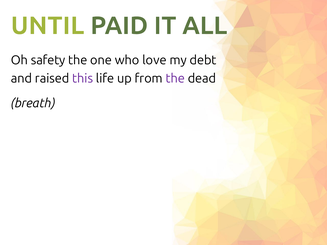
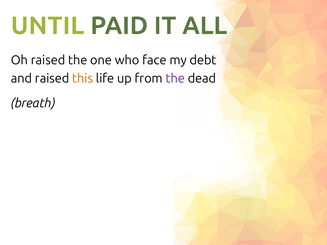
Oh safety: safety -> raised (48, 60)
love: love -> face (155, 60)
this colour: purple -> orange (83, 78)
